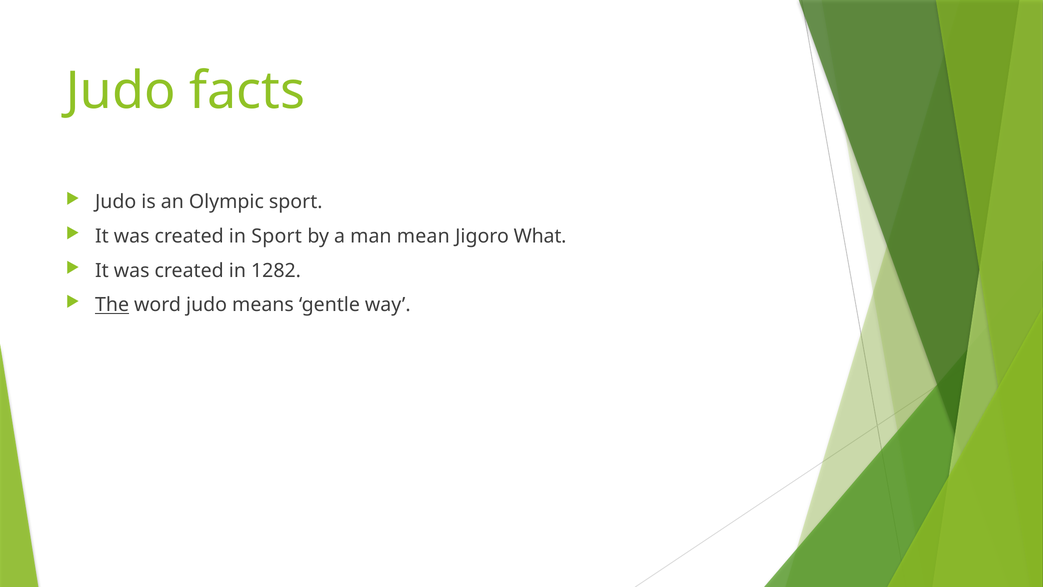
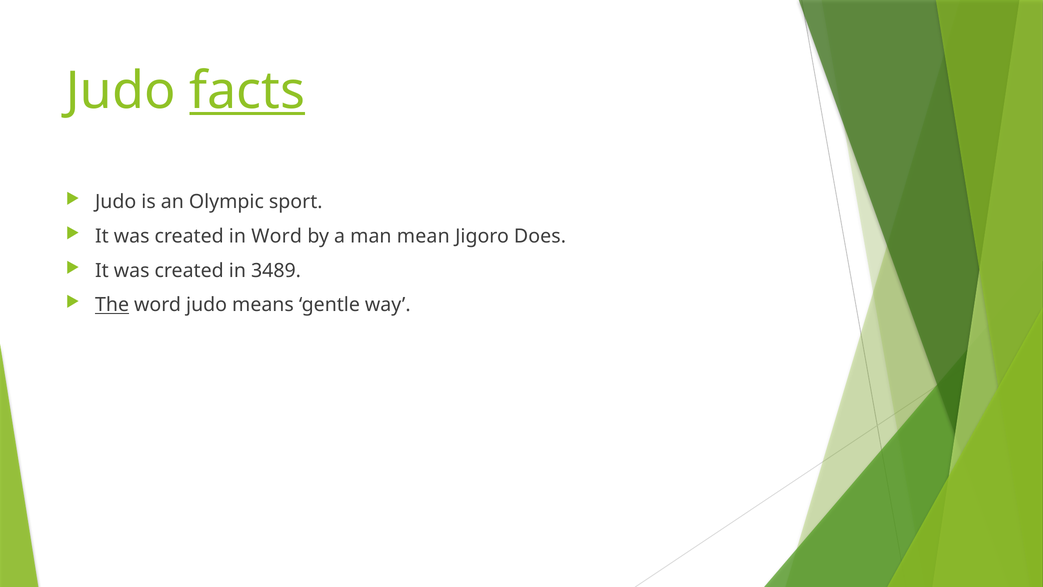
facts underline: none -> present (247, 91)
in Sport: Sport -> Word (277, 236)
What: What -> Does (540, 236)
1282: 1282 -> 3489 (276, 271)
